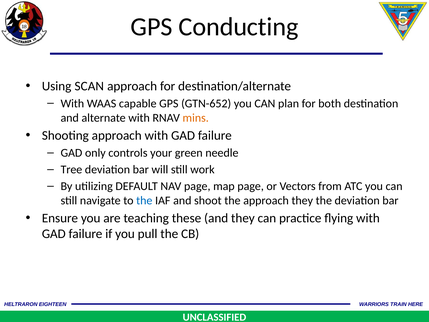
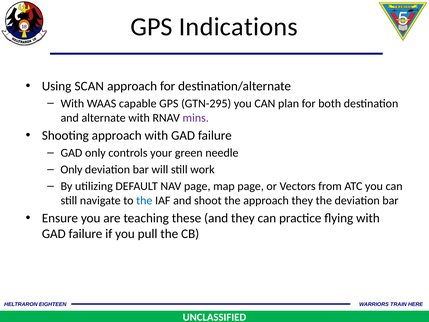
Conducting: Conducting -> Indications (238, 27)
GTN-652: GTN-652 -> GTN-295 (206, 103)
mins colour: orange -> purple (196, 118)
Tree: Tree -> Only (71, 169)
